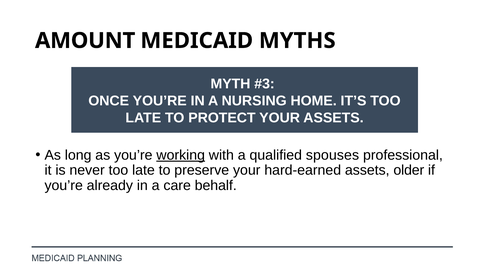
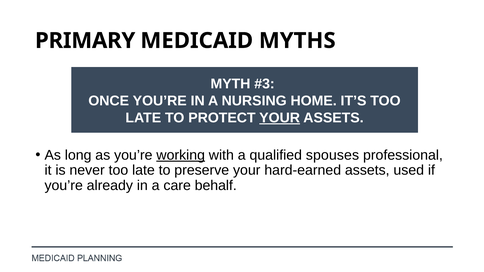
AMOUNT: AMOUNT -> PRIMARY (85, 41)
YOUR underline: none -> present (280, 118)
older: older -> used (409, 170)
